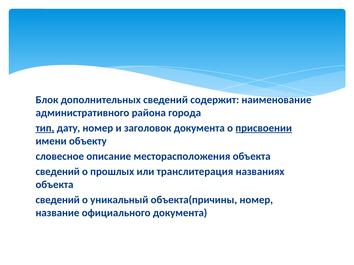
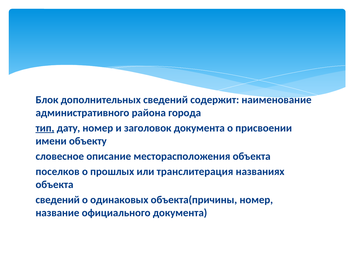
присвоении underline: present -> none (264, 128)
сведений: сведений -> поселков (58, 172)
уникальный: уникальный -> одинаковых (119, 200)
